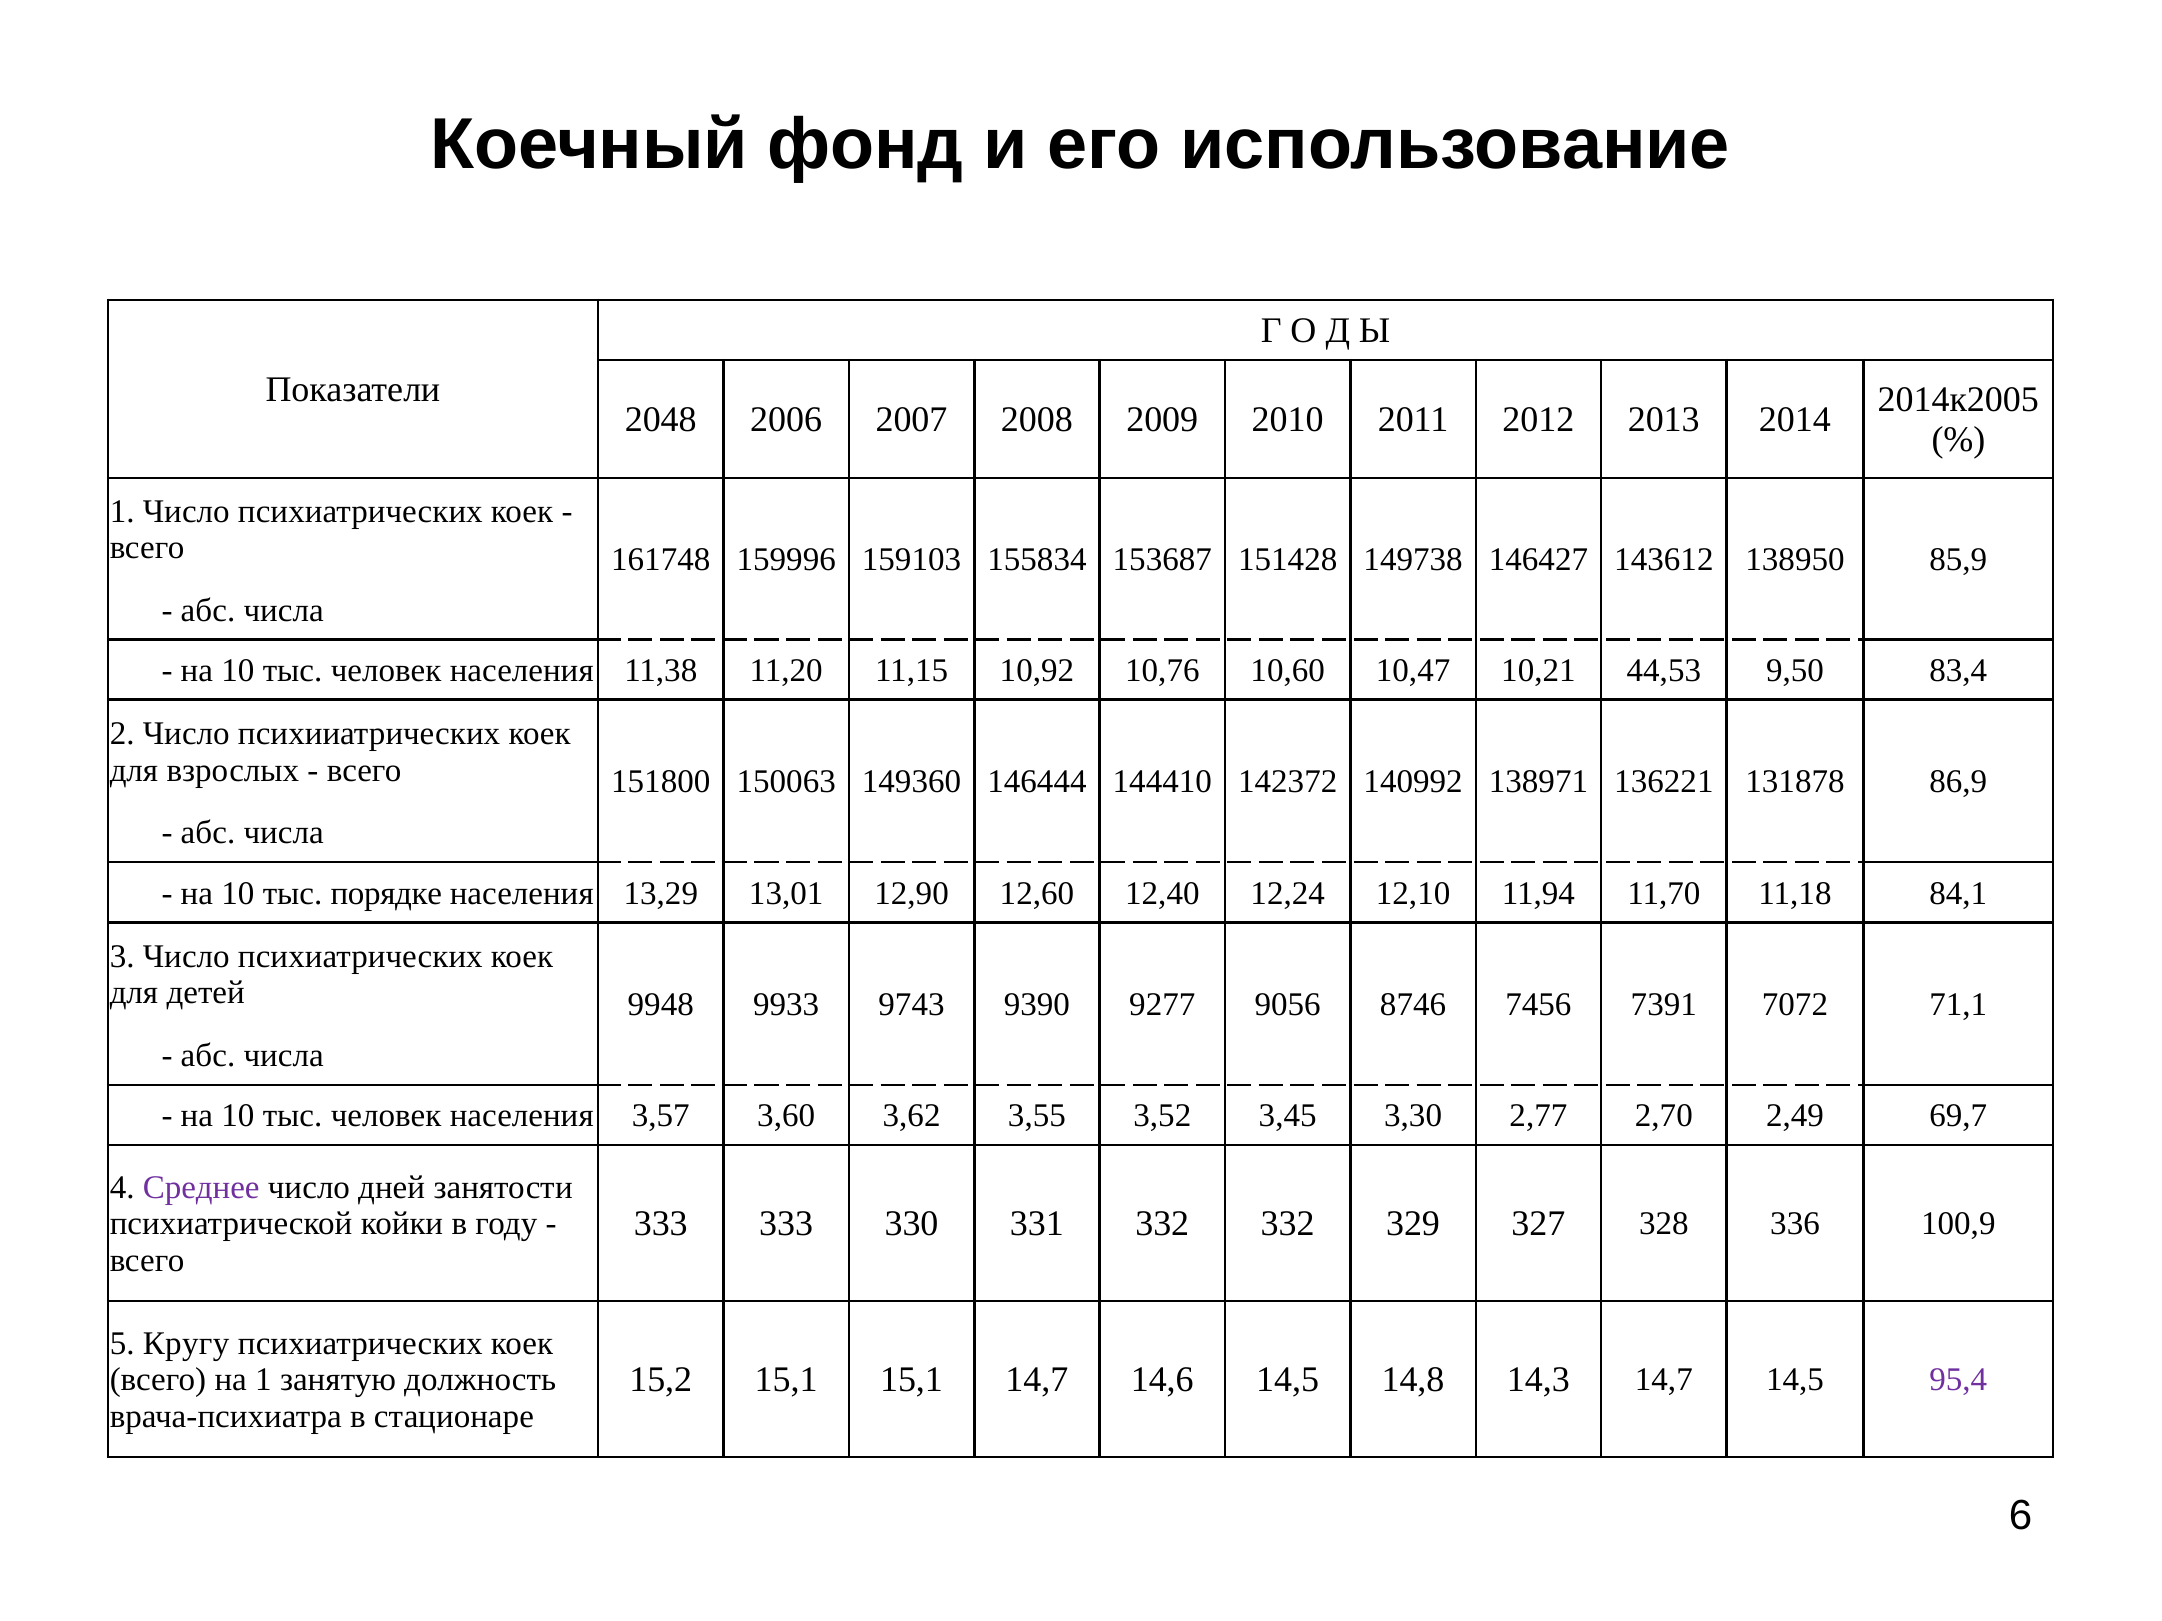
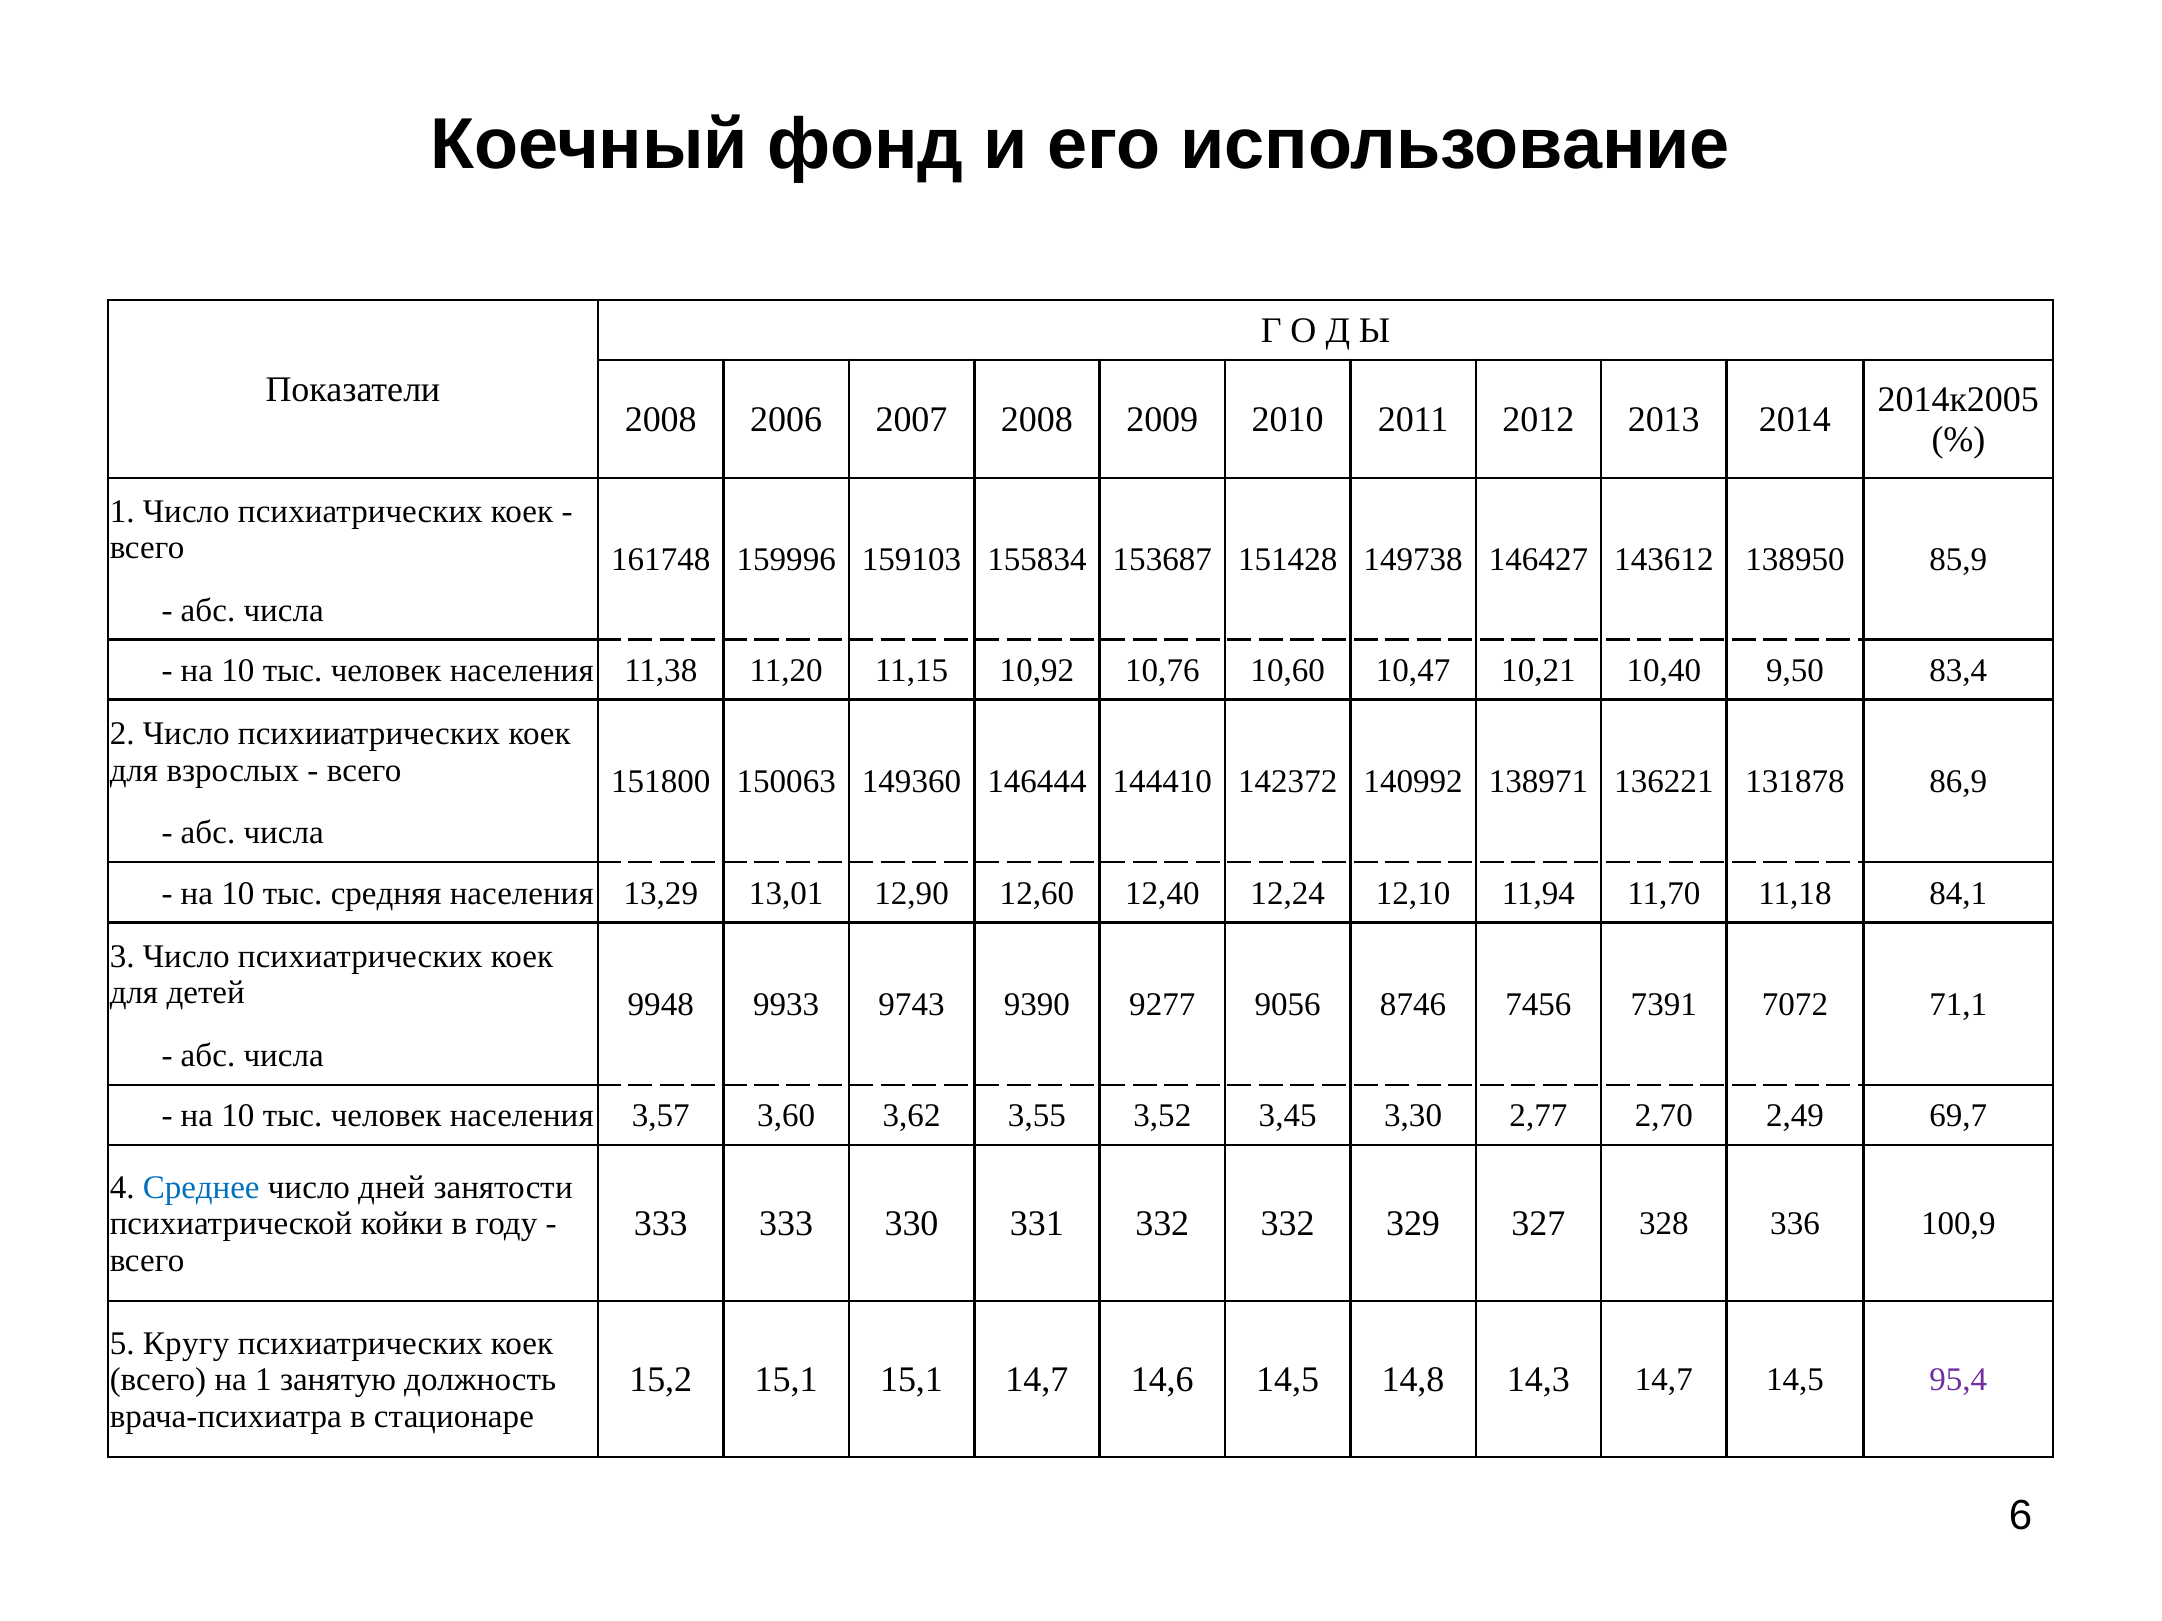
2048: 2048 -> 2008 (661, 420)
44,53: 44,53 -> 10,40 (1664, 671)
порядке: порядке -> средняя (386, 893)
Среднее colour: purple -> blue (201, 1188)
